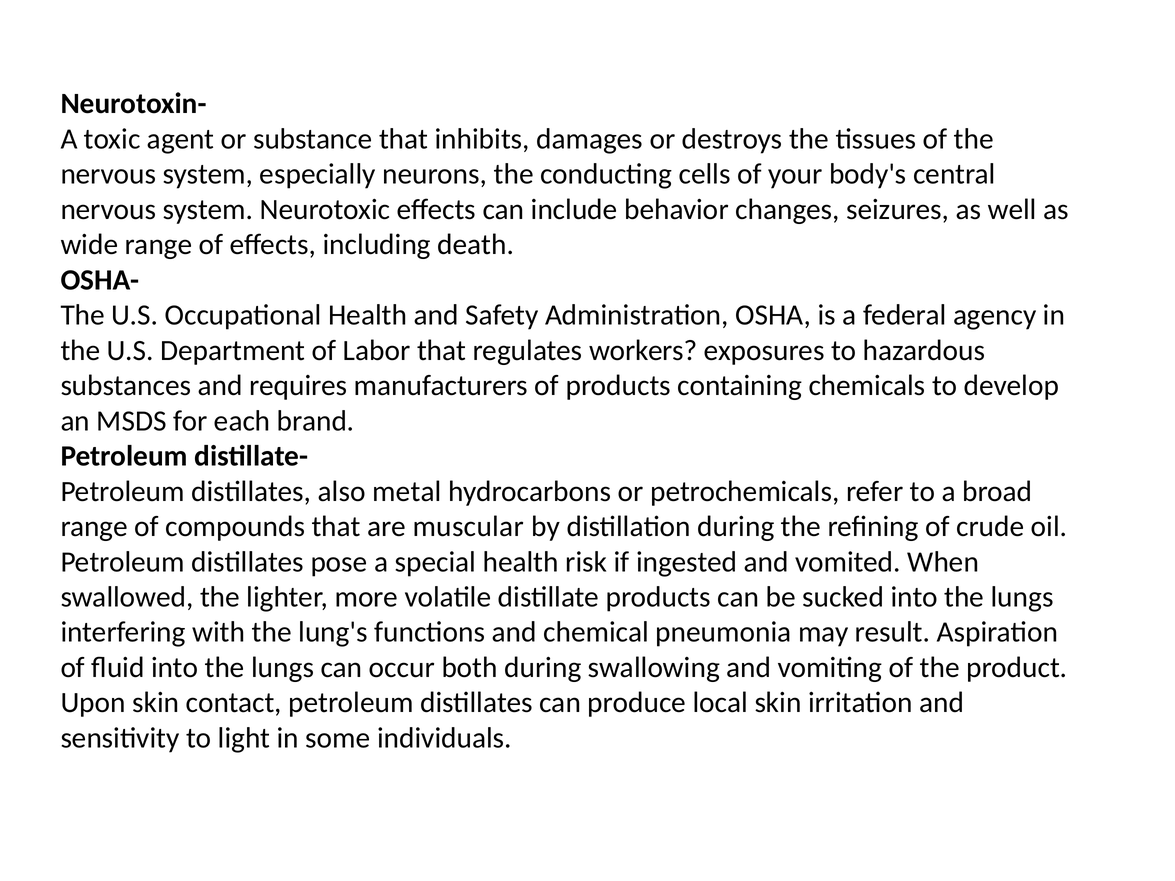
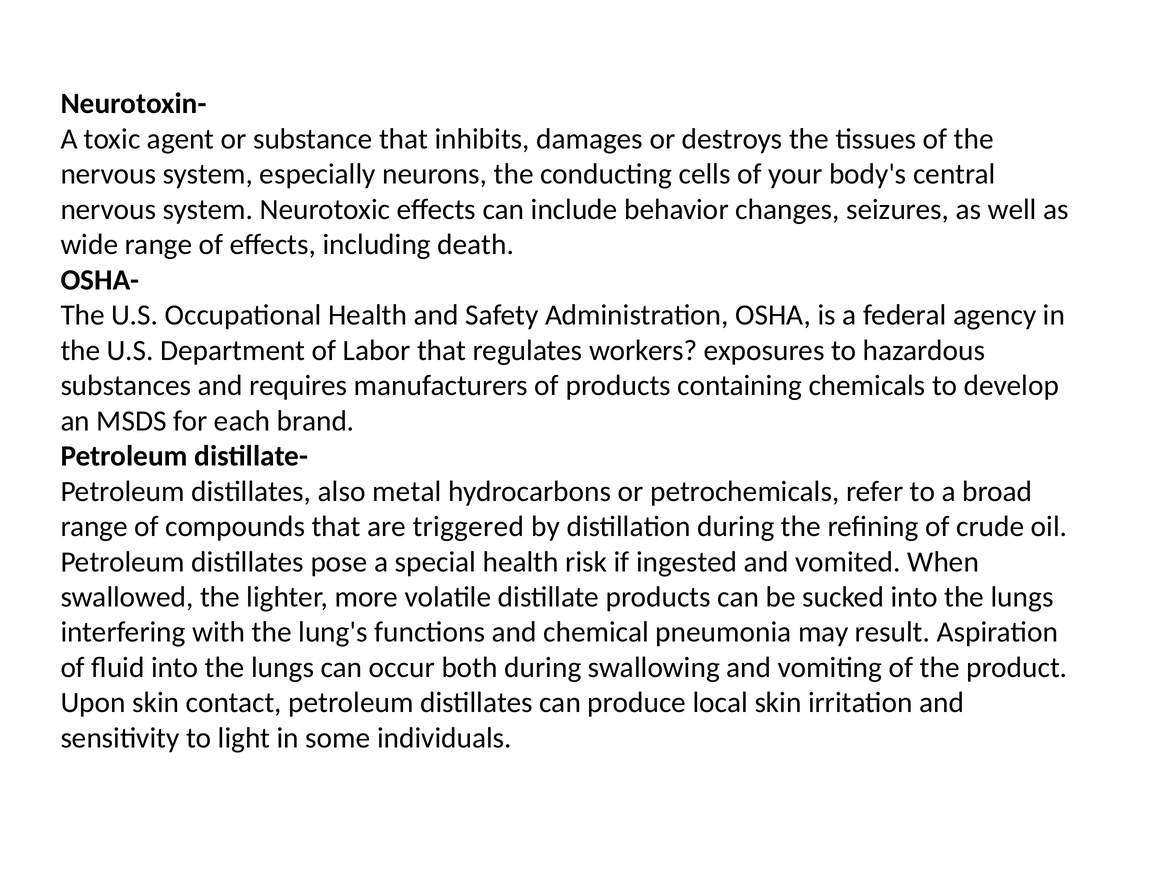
muscular: muscular -> triggered (468, 527)
